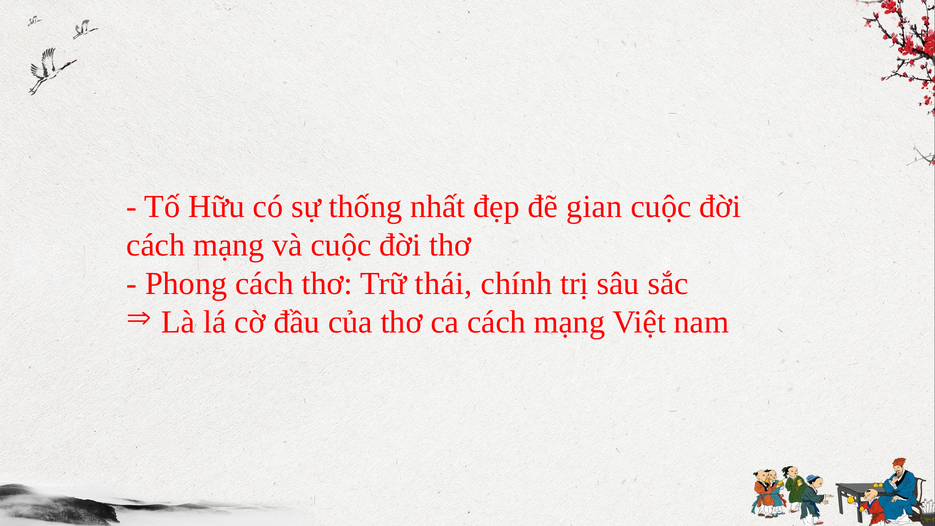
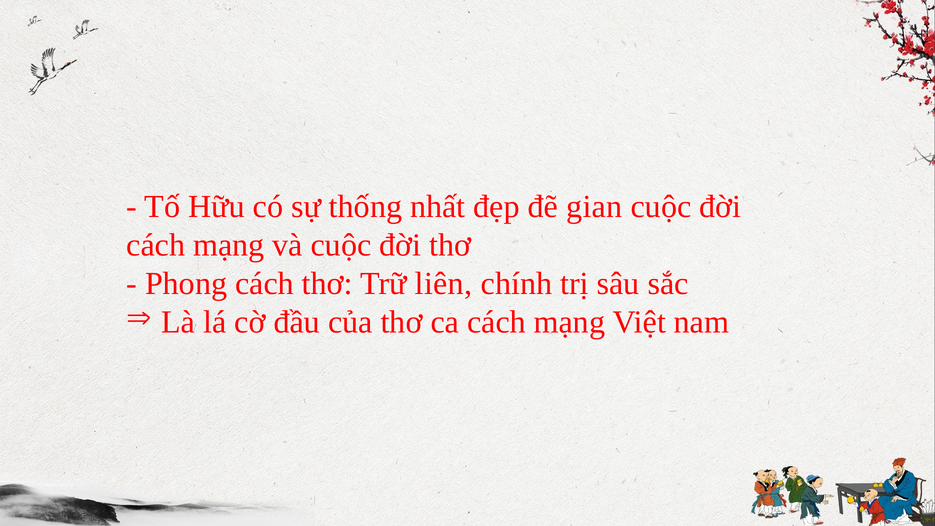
thái: thái -> liên (444, 284)
